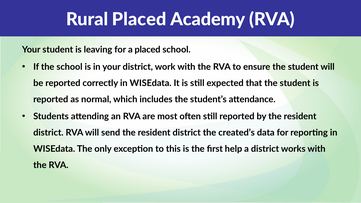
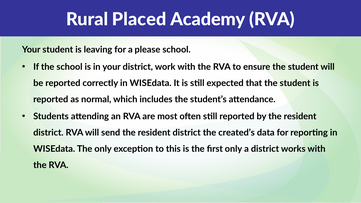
a placed: placed -> please (147, 50)
first help: help -> only (233, 149)
